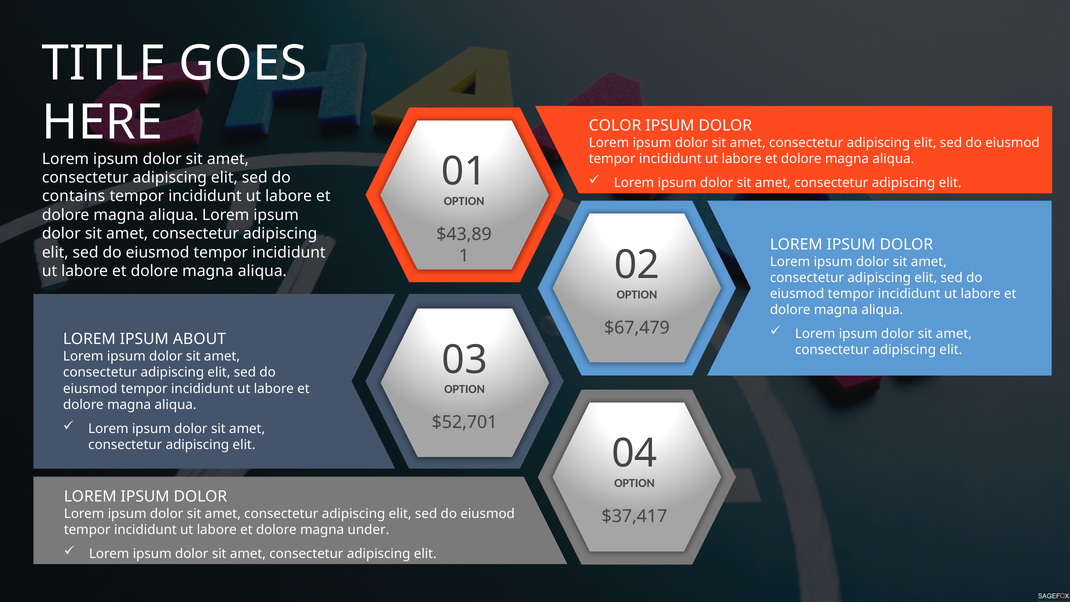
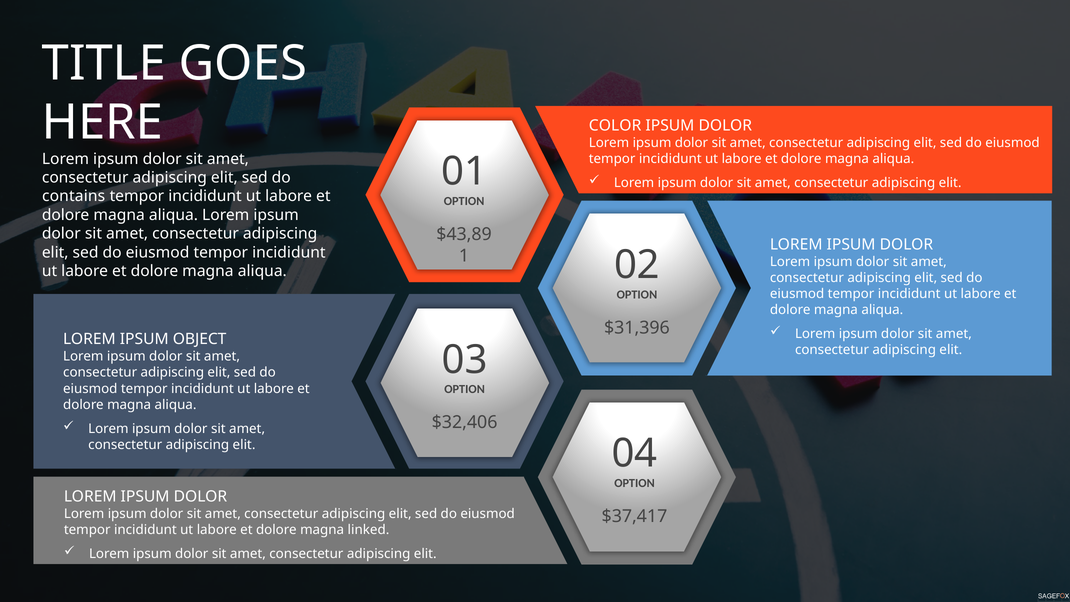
$67,479: $67,479 -> $31,396 (637, 328)
ABOUT: ABOUT -> OBJECT (200, 339)
$52,701: $52,701 -> $32,406 (465, 422)
under: under -> linked (368, 530)
